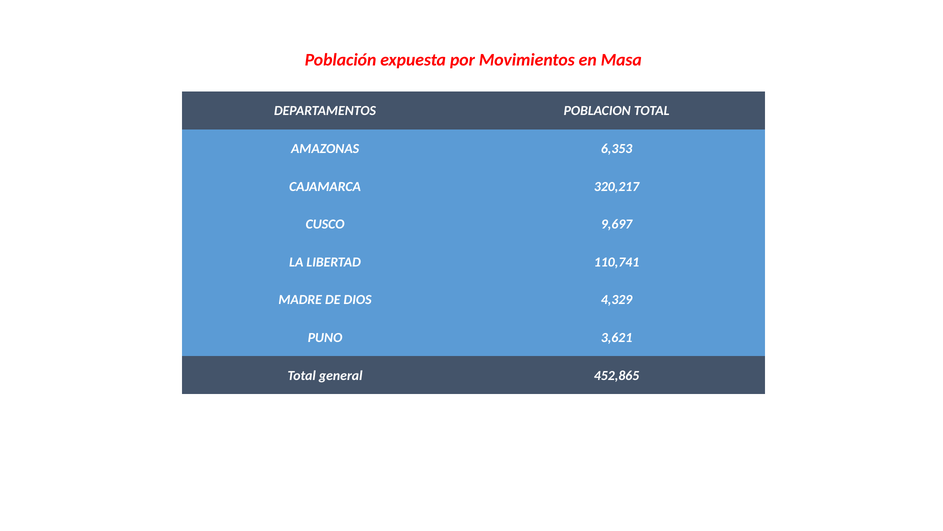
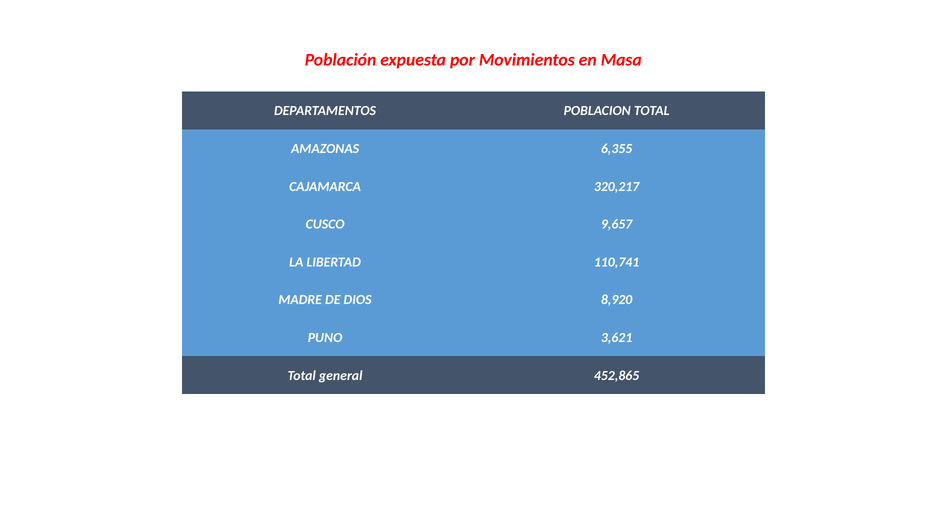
6,353: 6,353 -> 6,355 (617, 149)
9,697: 9,697 -> 9,657 (617, 224)
4,329: 4,329 -> 8,920 (617, 300)
